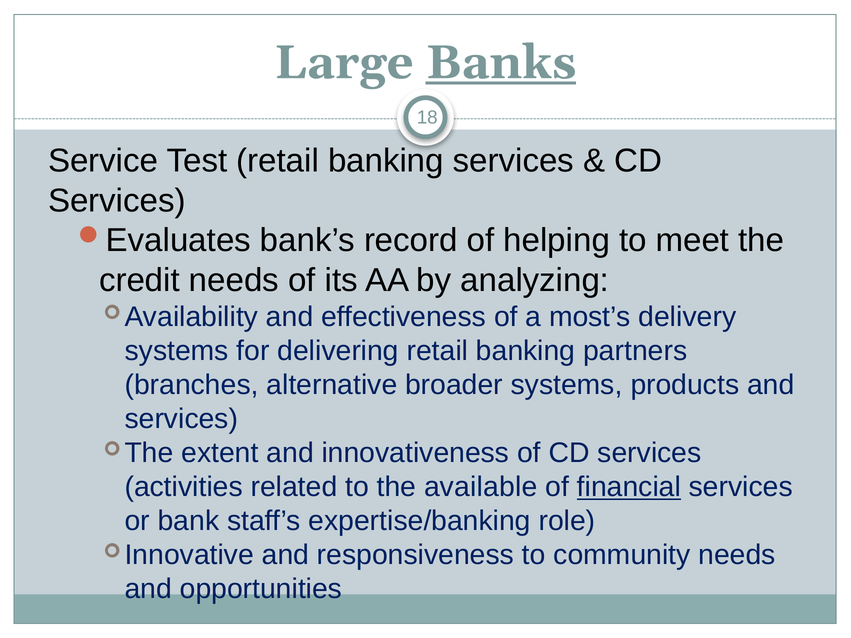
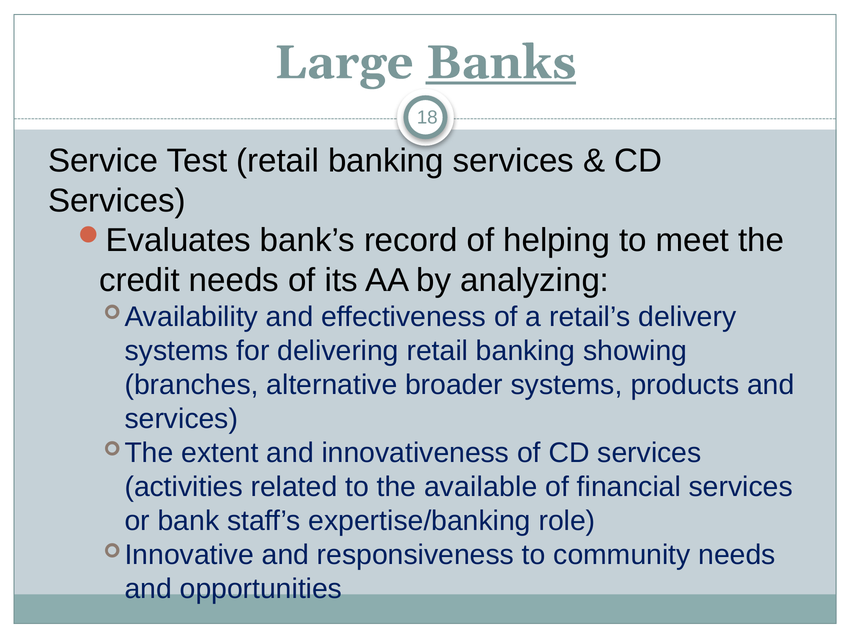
most’s: most’s -> retail’s (590, 317)
partners: partners -> showing (635, 351)
financial underline: present -> none (629, 487)
